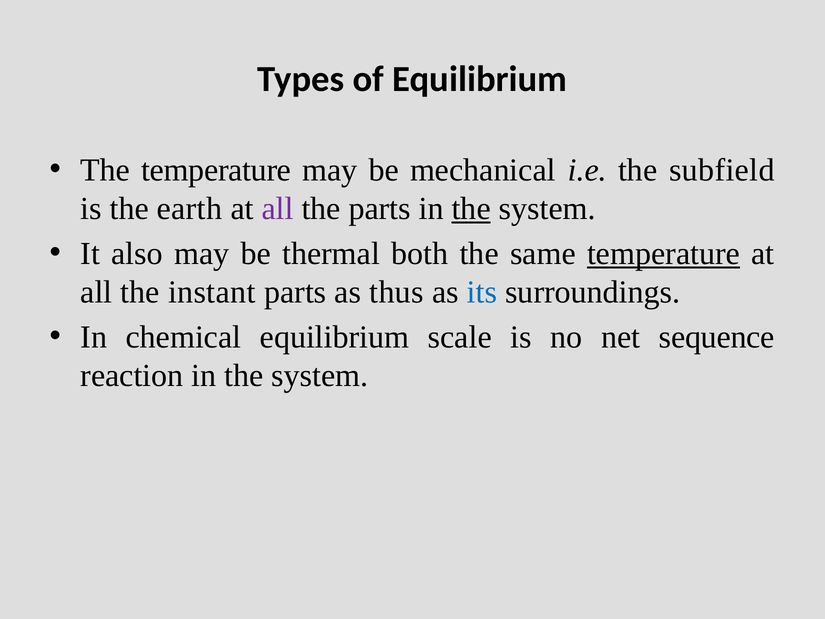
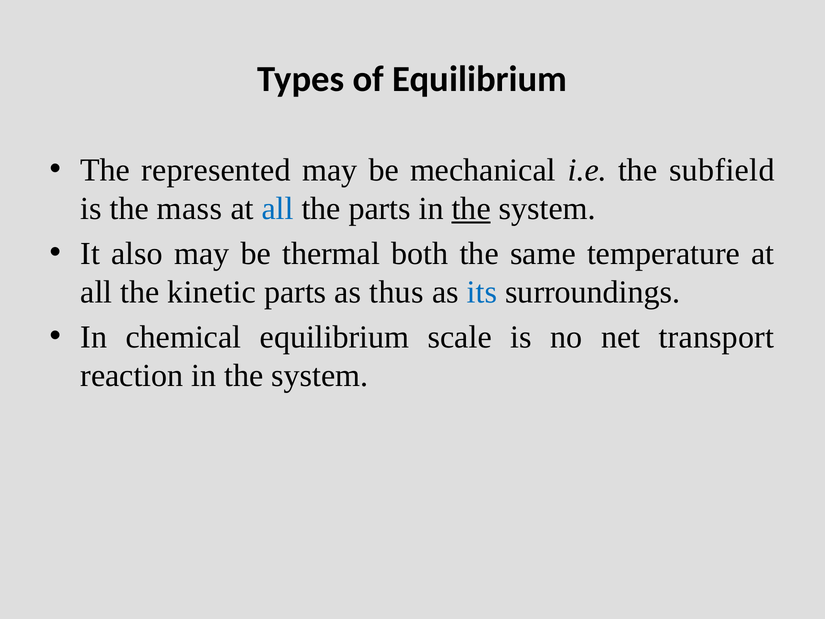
The temperature: temperature -> represented (216, 170)
earth: earth -> mass (189, 209)
all colour: purple -> blue (278, 209)
temperature underline: present -> none (664, 253)
instant: instant -> kinetic (212, 292)
sequence: sequence -> transport (716, 337)
